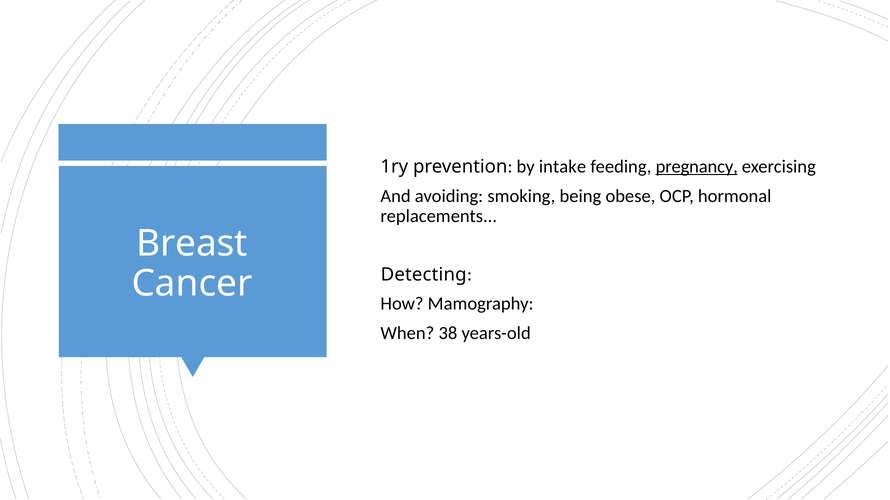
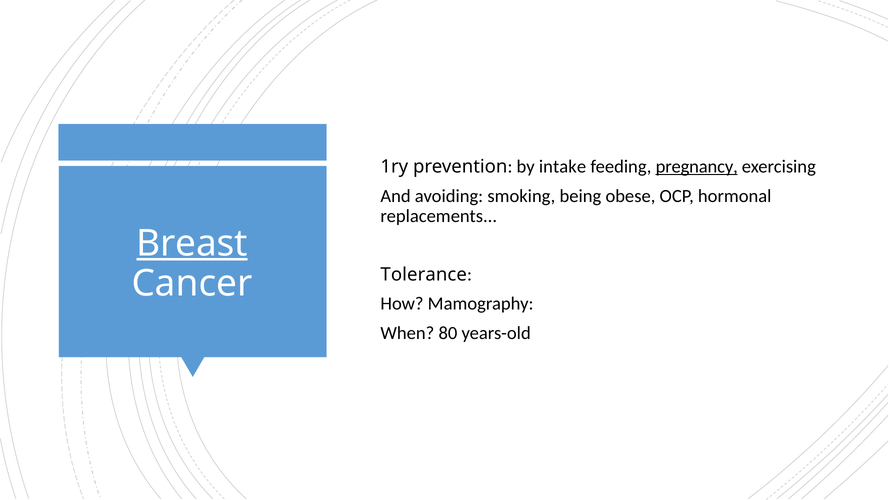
Breast underline: none -> present (192, 244)
Detecting: Detecting -> Tolerance (424, 275)
38: 38 -> 80 (448, 334)
